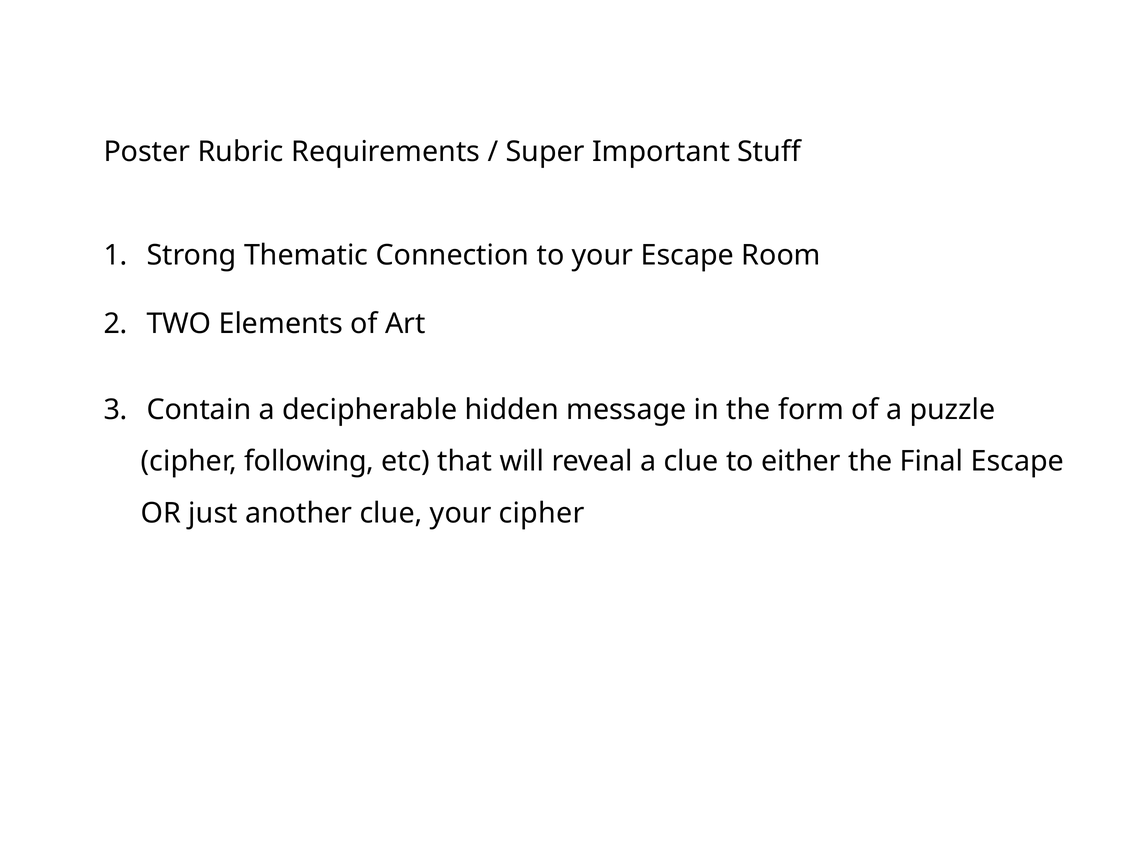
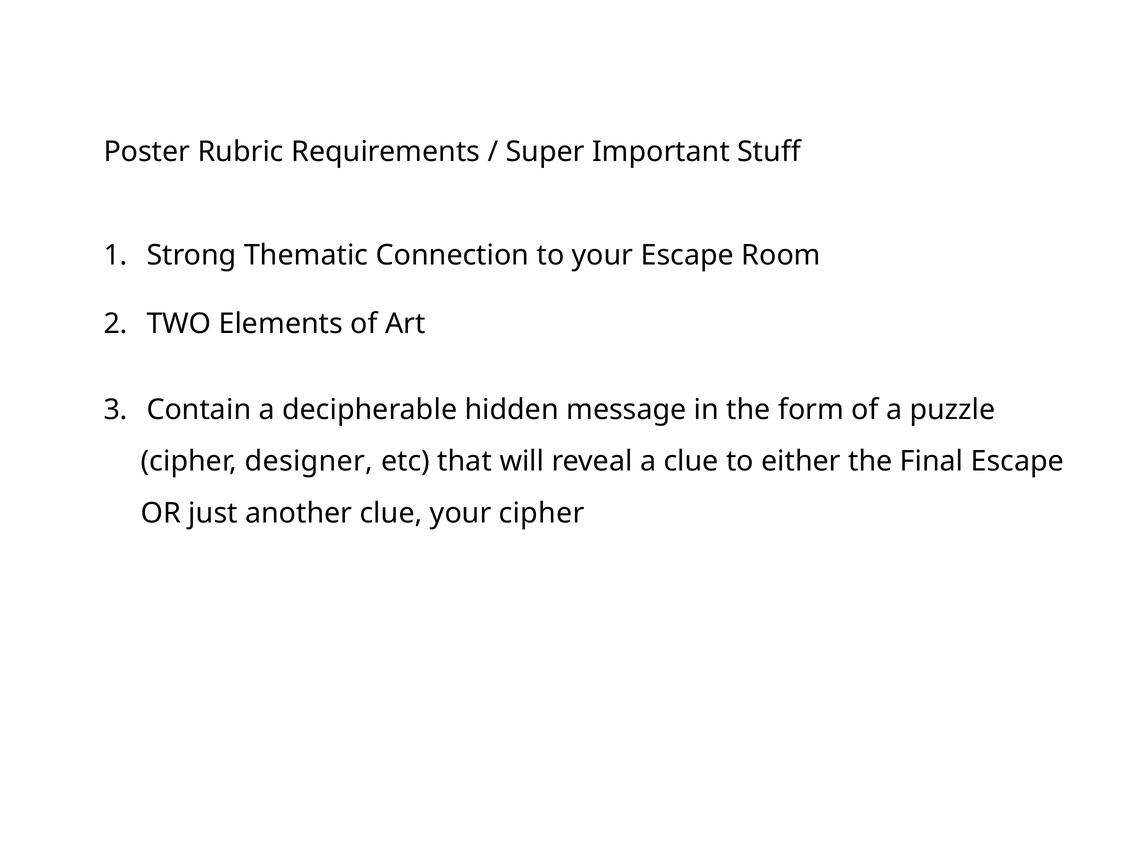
following: following -> designer (309, 462)
